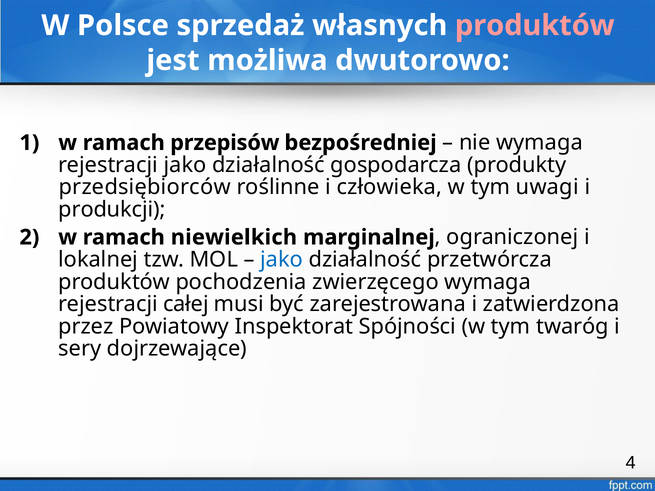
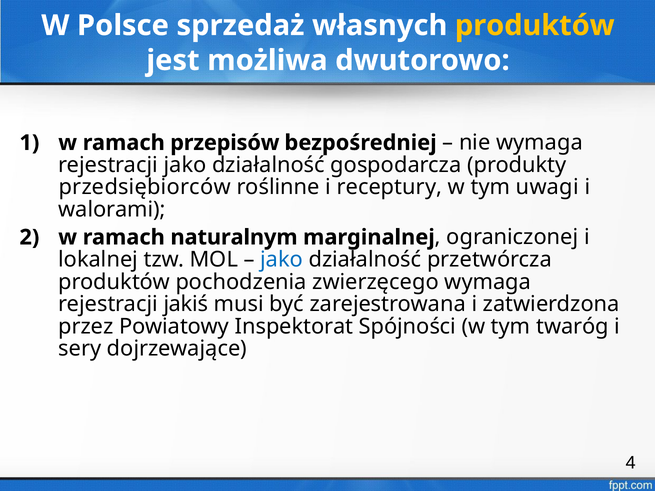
produktów colour: pink -> yellow (535, 25)
człowieka: człowieka -> receptury (389, 187)
produkcji: produkcji -> walorami (112, 210)
niewielkich: niewielkich -> naturalnym (234, 237)
całej: całej -> jakiś (186, 304)
